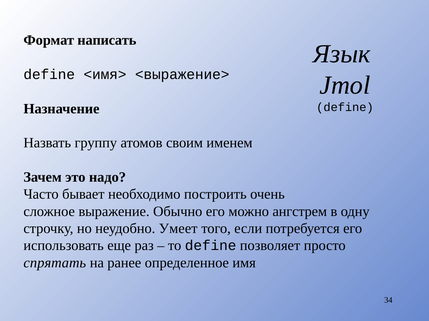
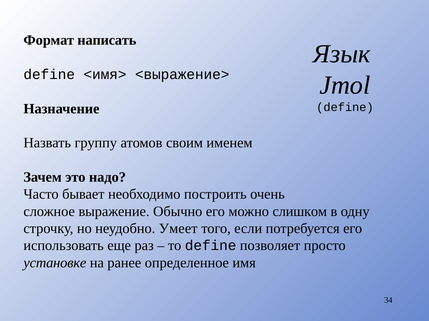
ангстрем: ангстрем -> слишком (300, 212)
спрятать: спрятать -> установке (55, 263)
